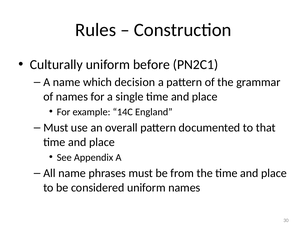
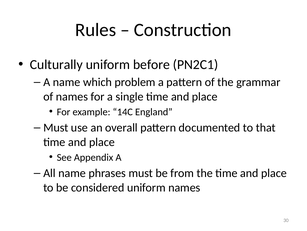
decision: decision -> problem (135, 82)
